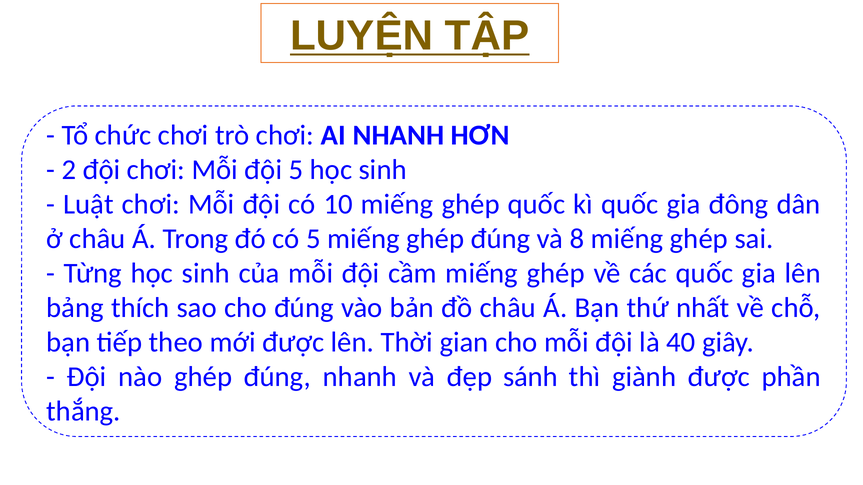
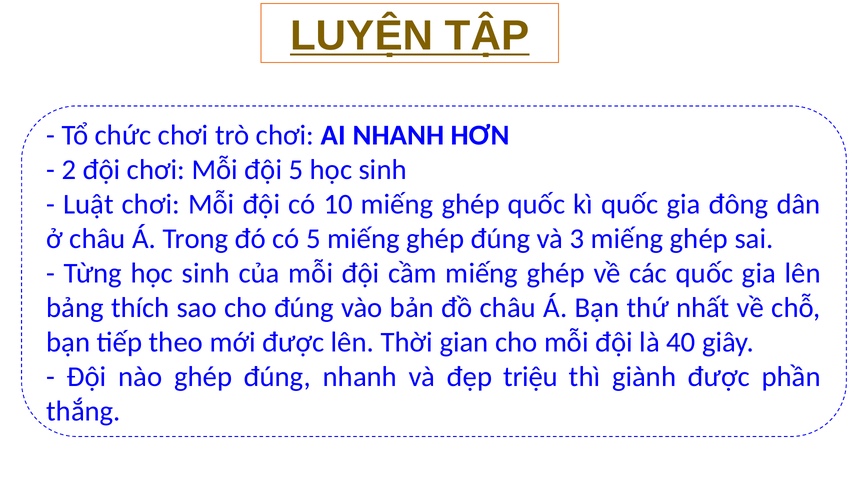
8: 8 -> 3 (577, 239)
sánh: sánh -> triệu (531, 377)
